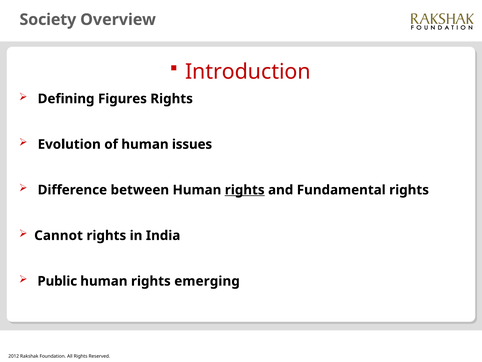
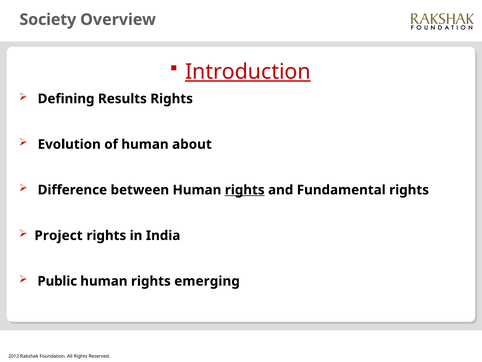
Introduction underline: none -> present (248, 72)
Figures: Figures -> Results (122, 99)
issues: issues -> about (192, 144)
Cannot: Cannot -> Project (59, 235)
